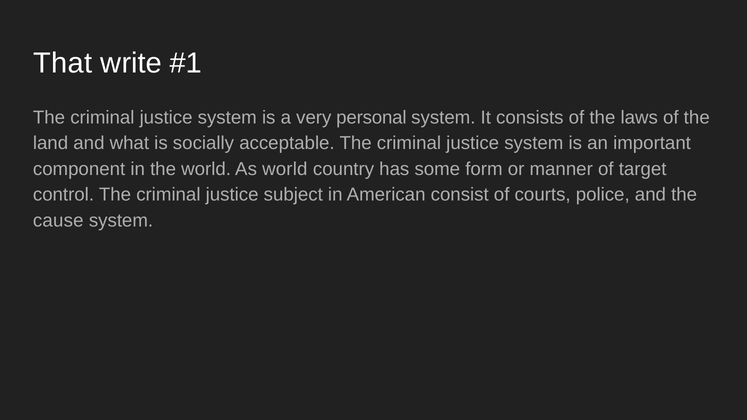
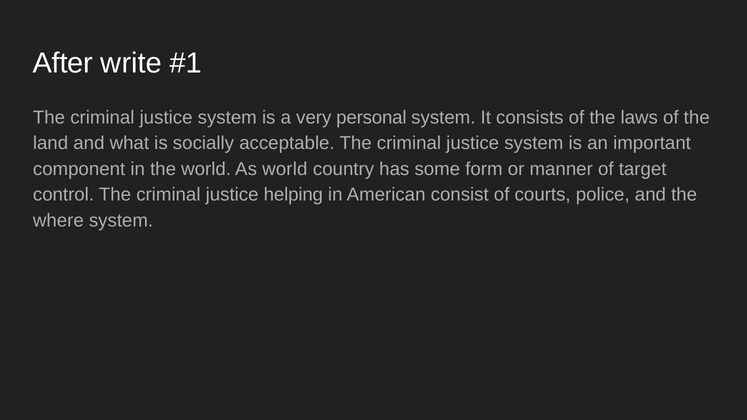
That: That -> After (63, 63)
subject: subject -> helping (293, 195)
cause: cause -> where (58, 221)
